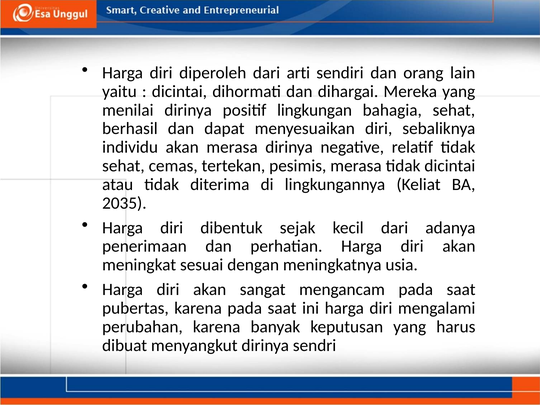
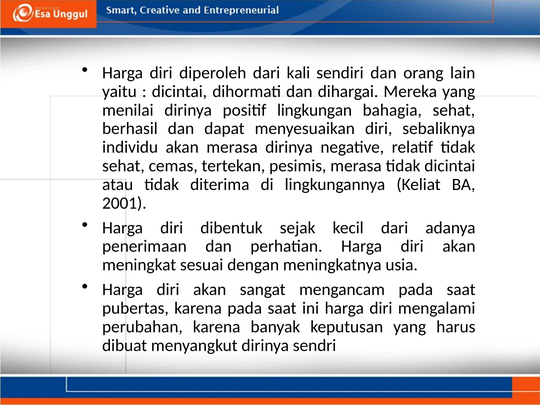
arti: arti -> kali (298, 73)
2035: 2035 -> 2001 (124, 203)
